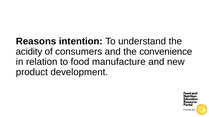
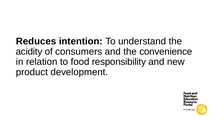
Reasons: Reasons -> Reduces (36, 41)
manufacture: manufacture -> responsibility (119, 62)
